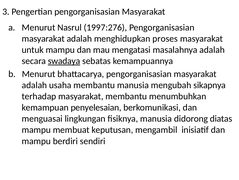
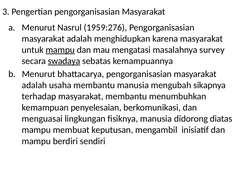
1997:276: 1997:276 -> 1959:276 (105, 27)
proses: proses -> karena (165, 38)
mampu underline: none -> present (60, 50)
masalahnya adalah: adalah -> survey (212, 50)
